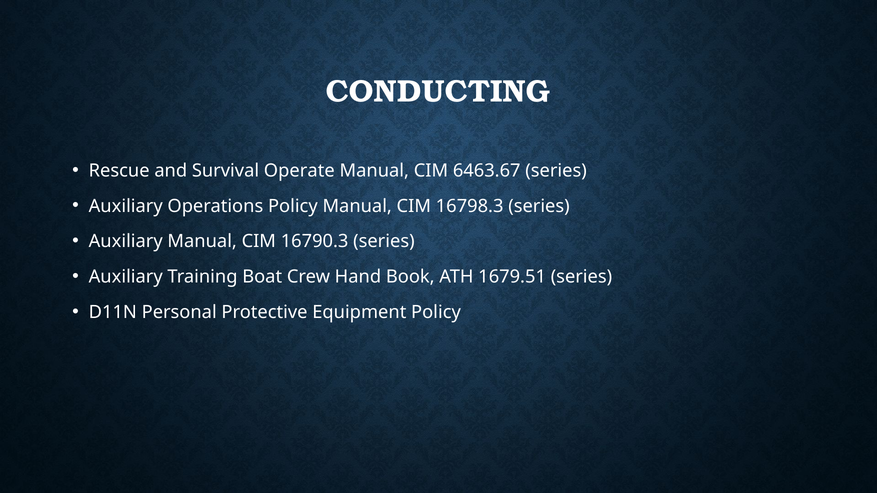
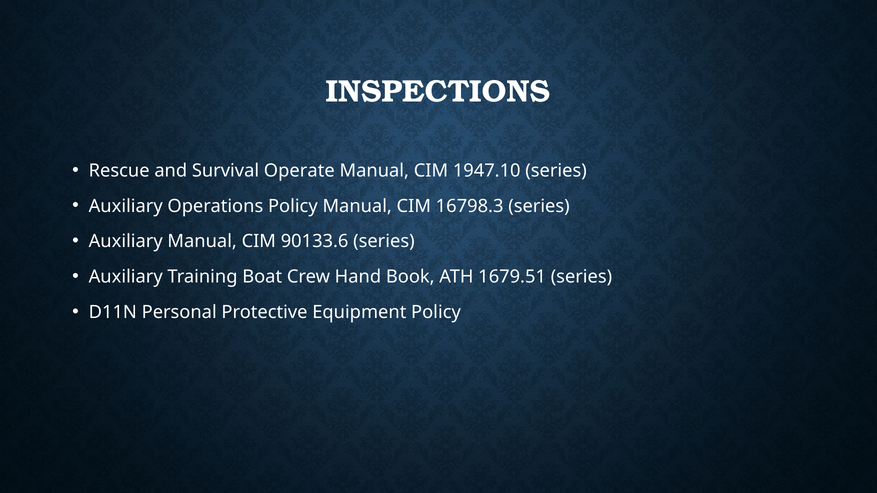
CONDUCTING: CONDUCTING -> INSPECTIONS (438, 91)
6463.67: 6463.67 -> 1947.10 (487, 171)
16790.3: 16790.3 -> 90133.6 (315, 242)
